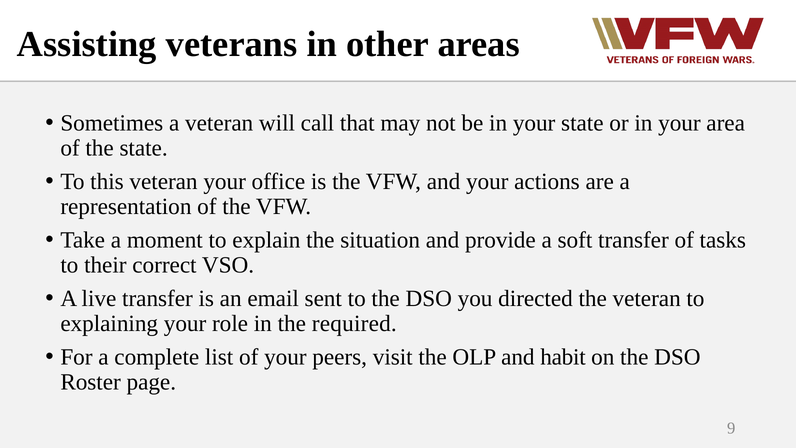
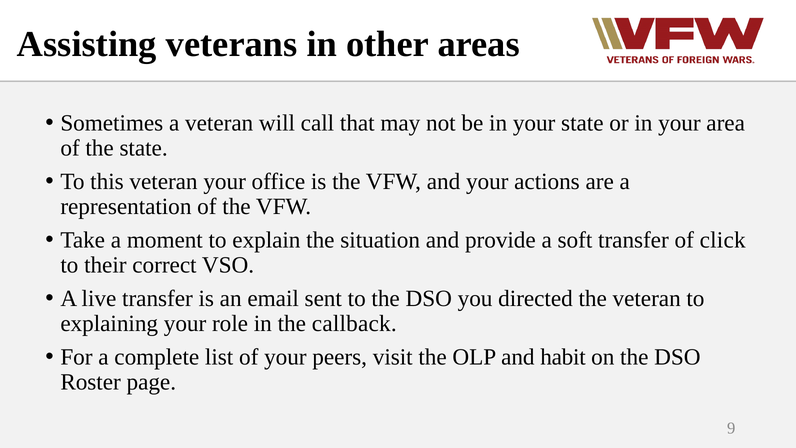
tasks: tasks -> click (723, 240)
required: required -> callback (354, 323)
